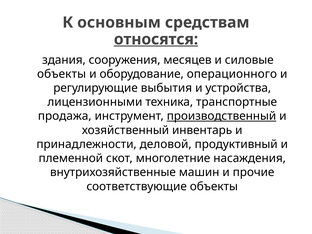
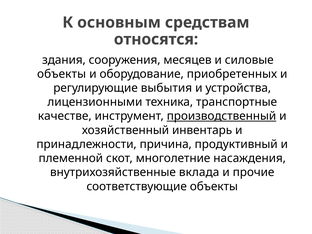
относятся underline: present -> none (156, 39)
операционного: операционного -> приобретенных (232, 74)
продажа: продажа -> качестве (65, 116)
деловой: деловой -> причина (166, 144)
машин: машин -> вклада (199, 172)
